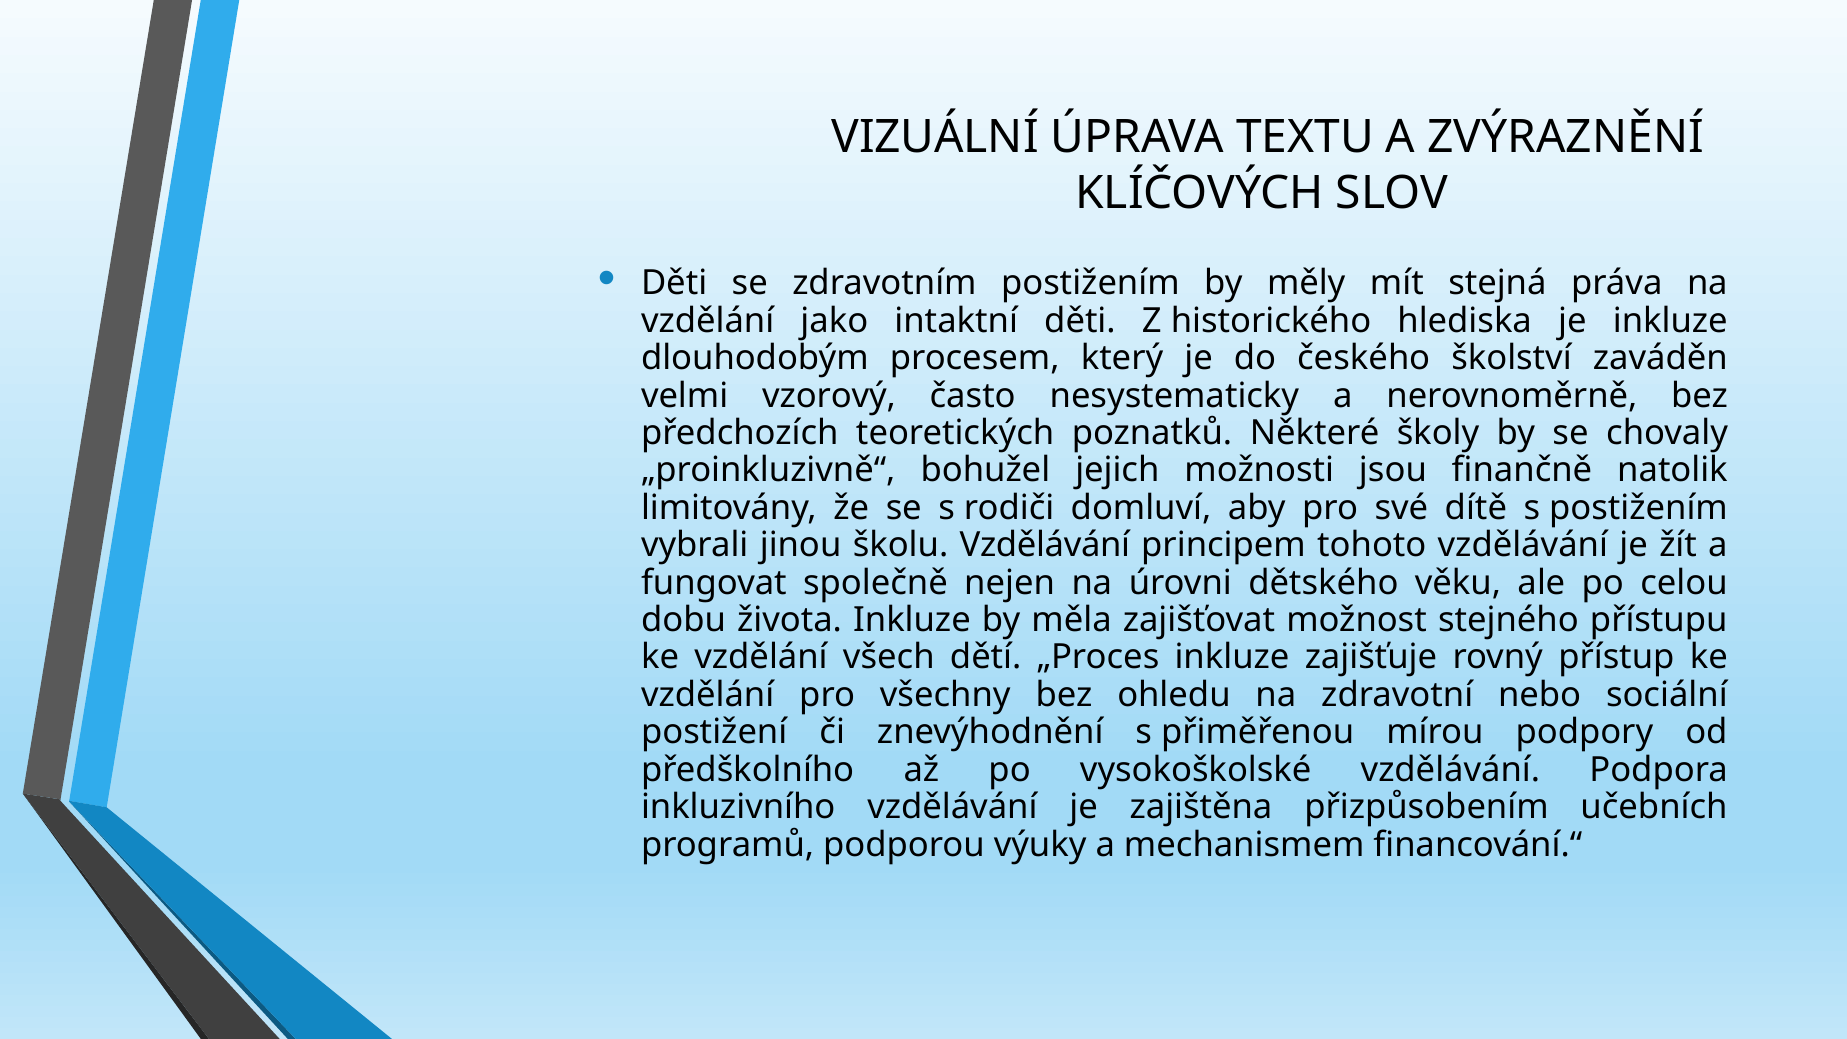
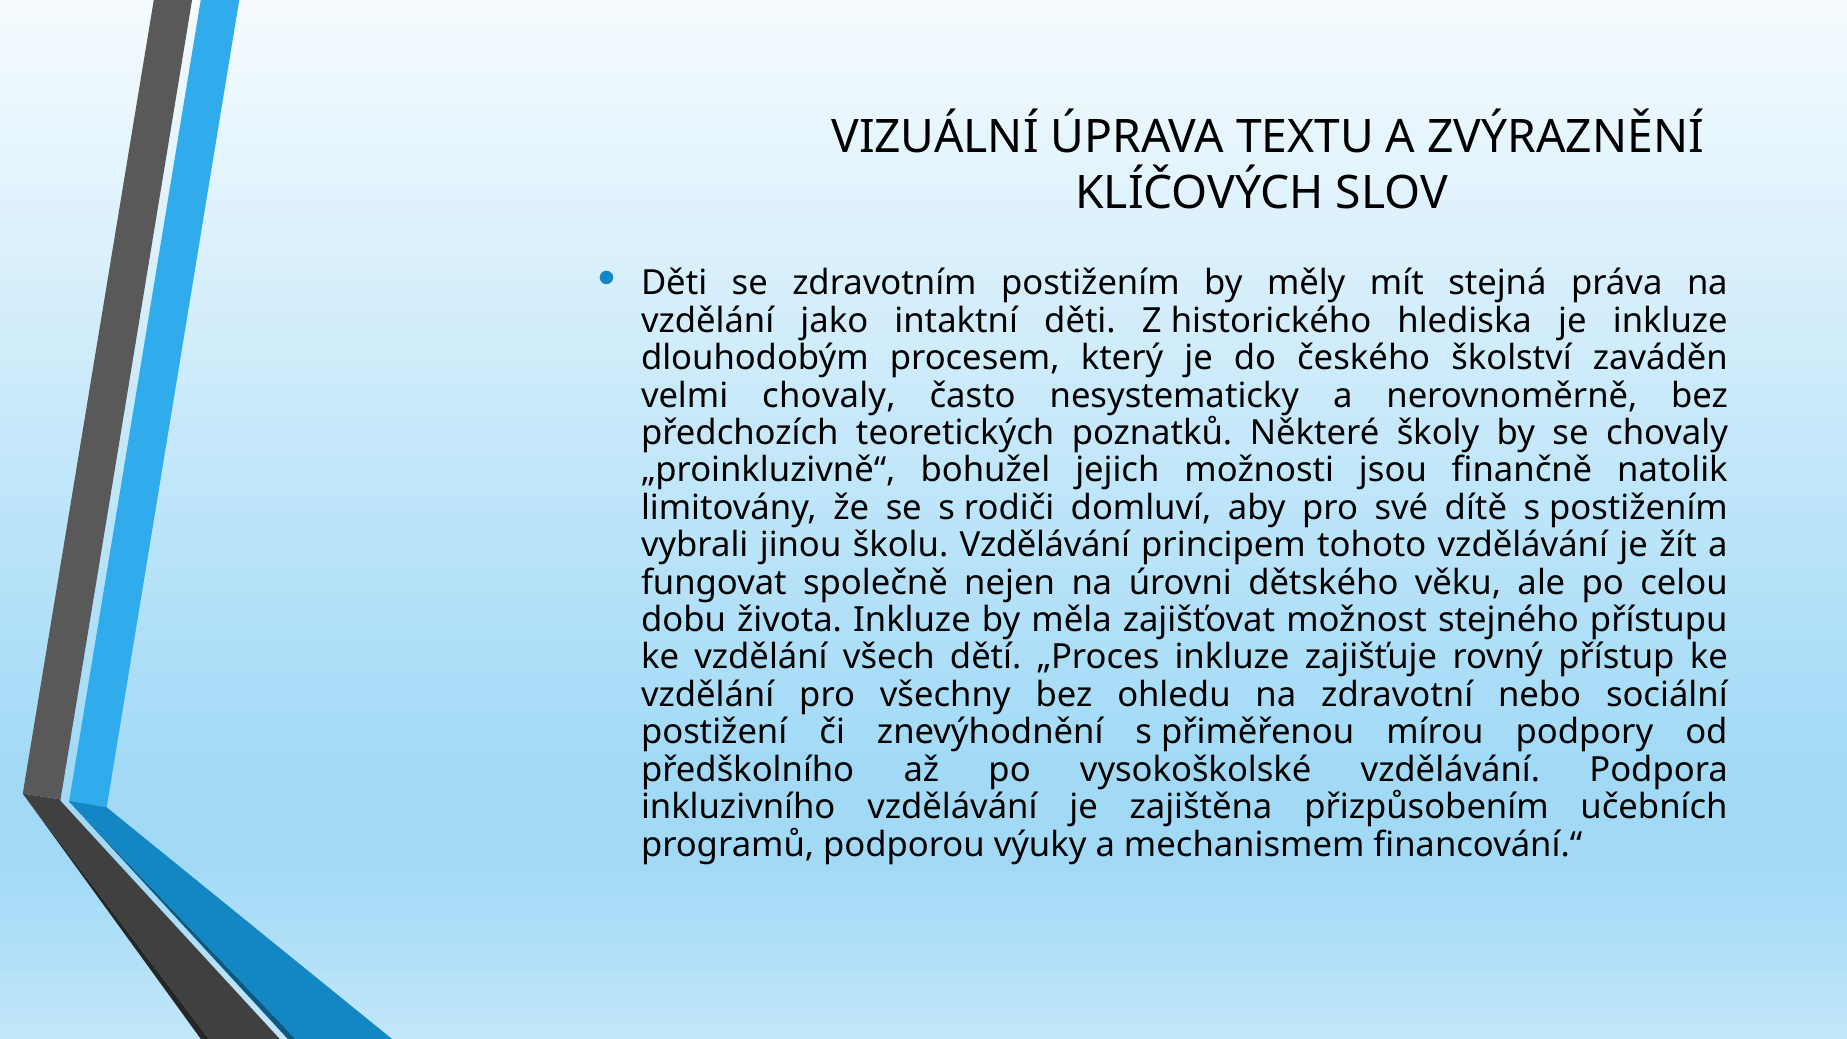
velmi vzorový: vzorový -> chovaly (829, 396)
